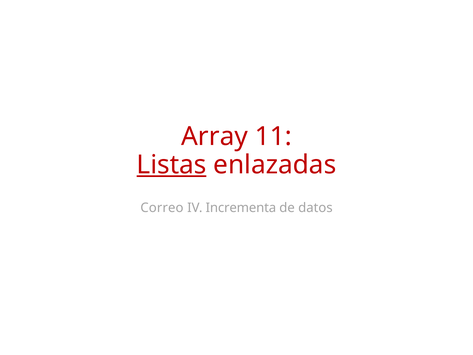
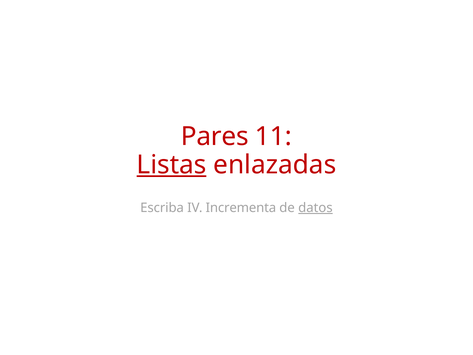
Array: Array -> Pares (215, 136)
Correo: Correo -> Escriba (162, 208)
datos underline: none -> present (315, 208)
